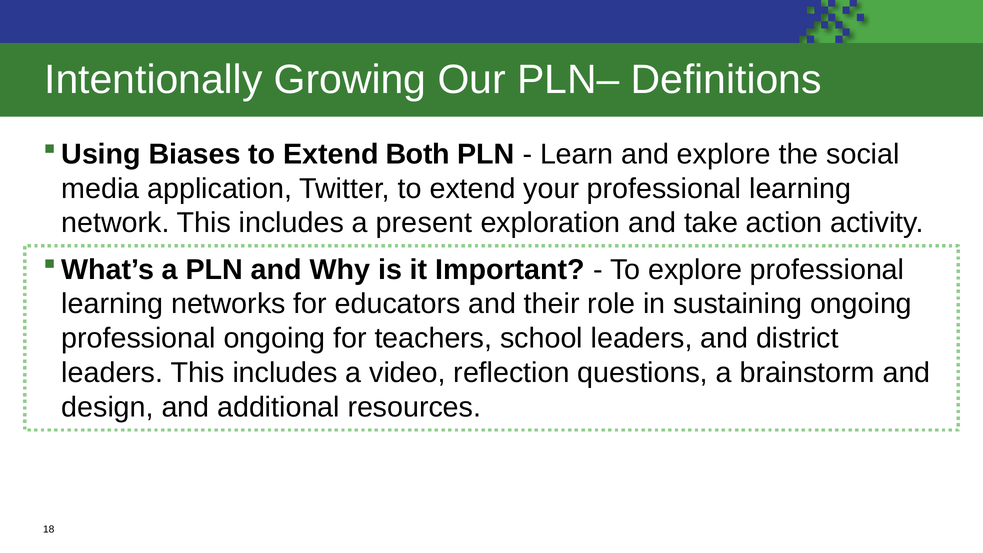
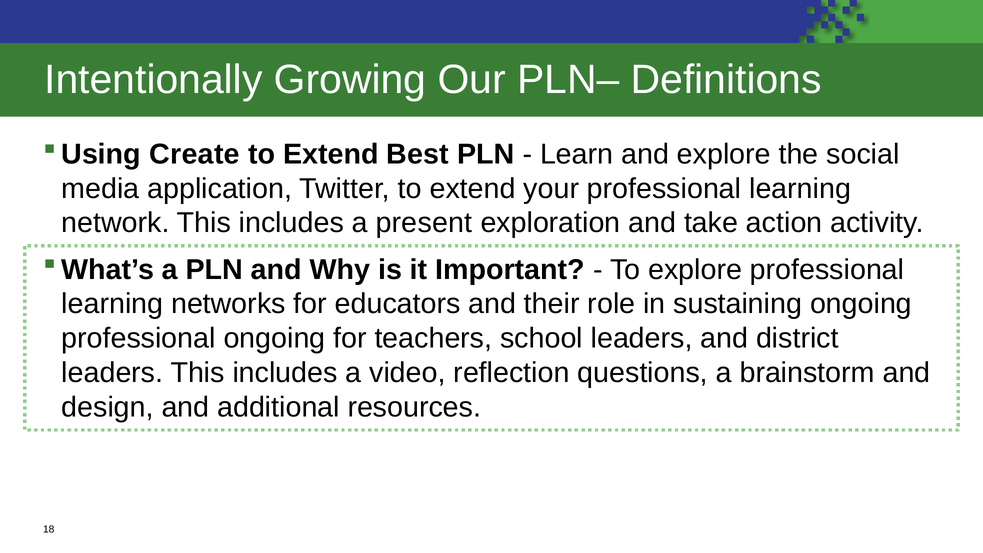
Biases: Biases -> Create (194, 154)
Both: Both -> Best (418, 154)
